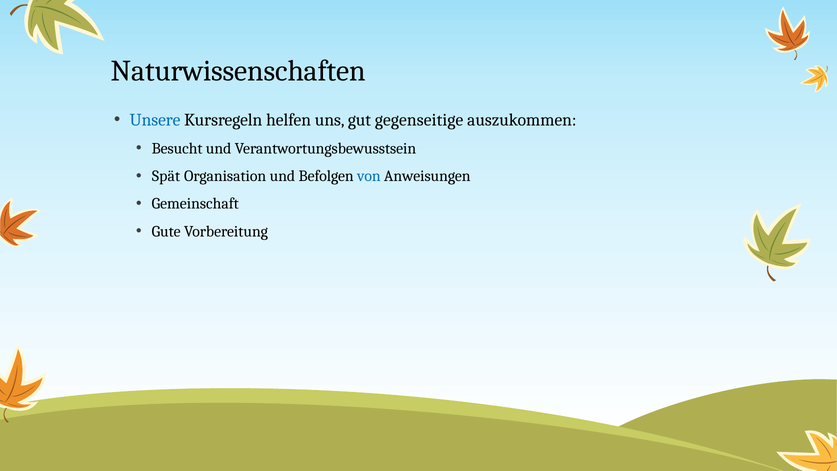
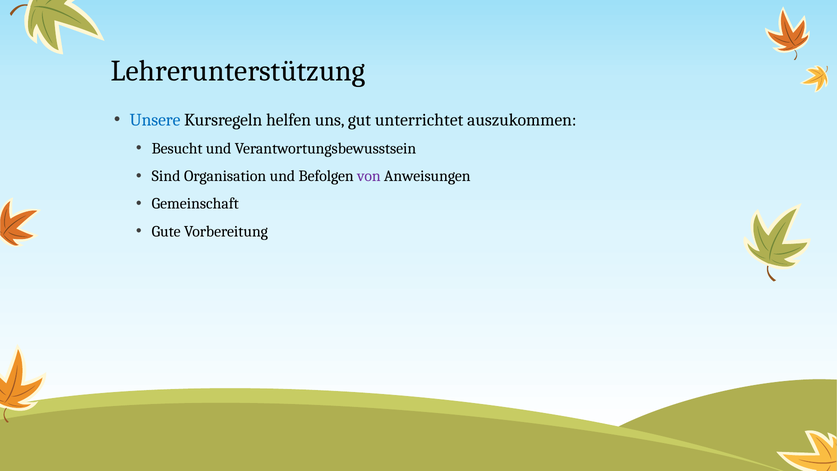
Naturwissenschaften: Naturwissenschaften -> Lehrerunterstützung (238, 71)
gegenseitige: gegenseitige -> unterrichtet (419, 120)
Spät: Spät -> Sind (166, 176)
von colour: blue -> purple (369, 176)
